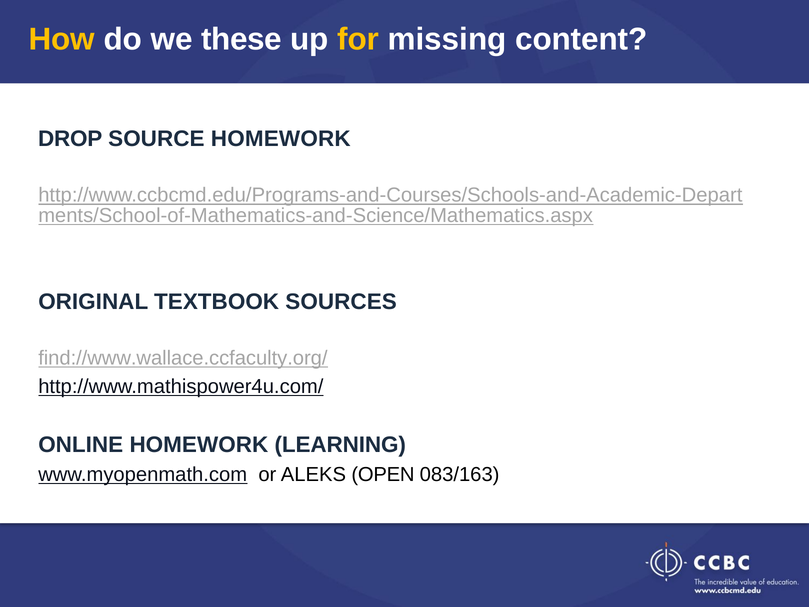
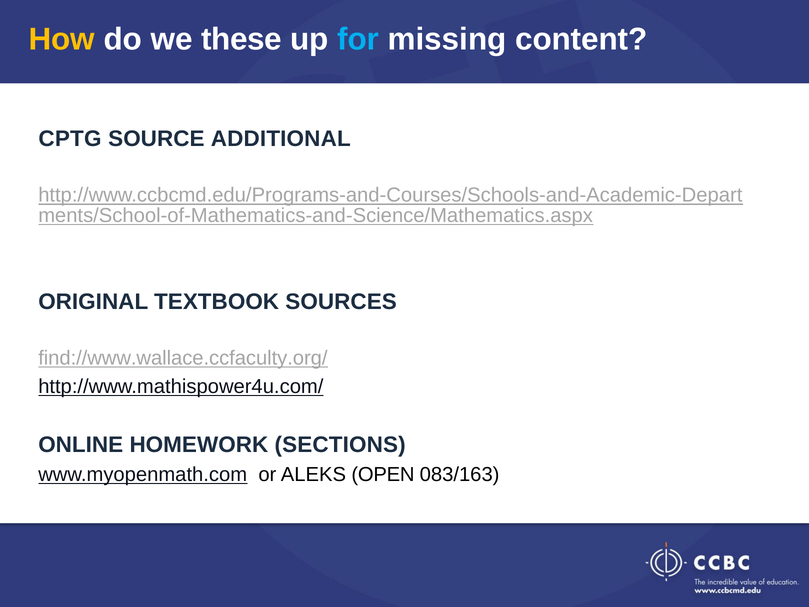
for colour: yellow -> light blue (358, 39)
DROP: DROP -> CPTG (70, 139)
SOURCE HOMEWORK: HOMEWORK -> ADDITIONAL (281, 139)
LEARNING: LEARNING -> SECTIONS (340, 445)
